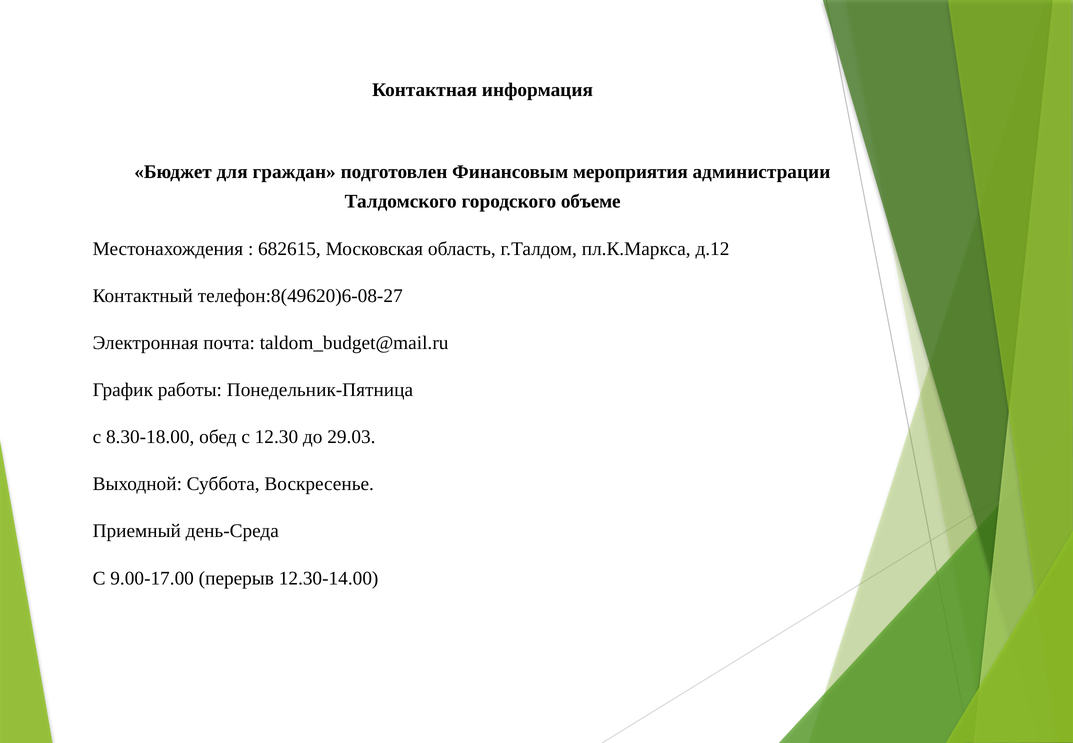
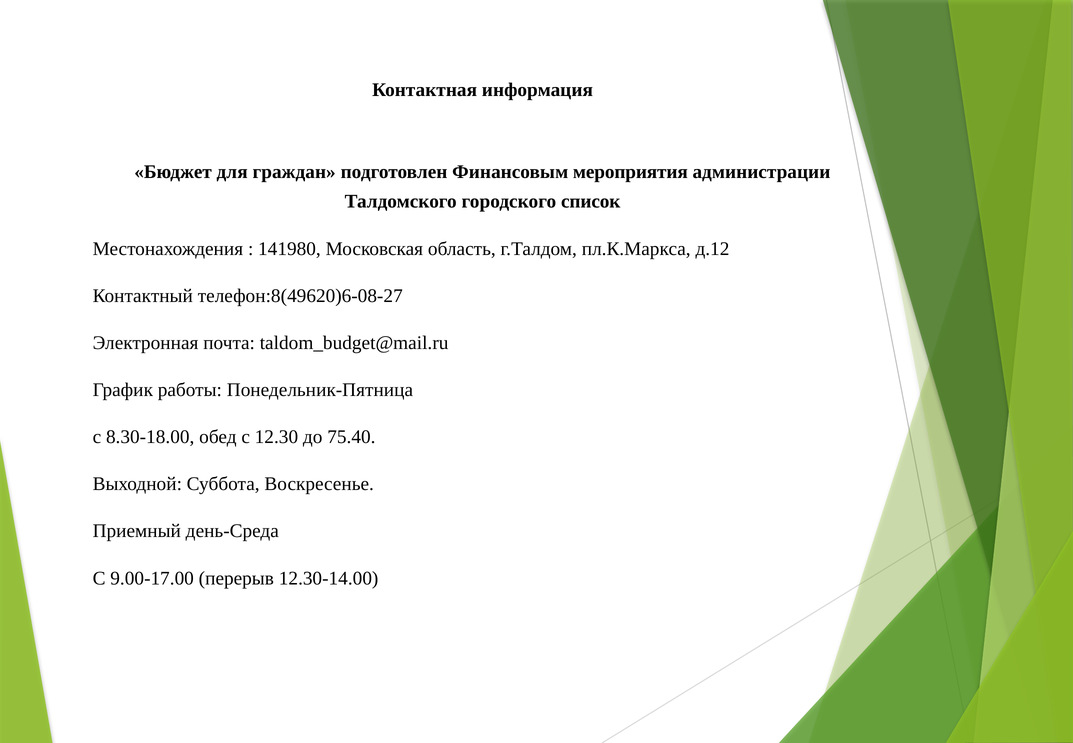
объеме: объеме -> список (591, 202)
682615: 682615 -> 141980 (289, 249)
29.03: 29.03 -> 75.40 (351, 437)
